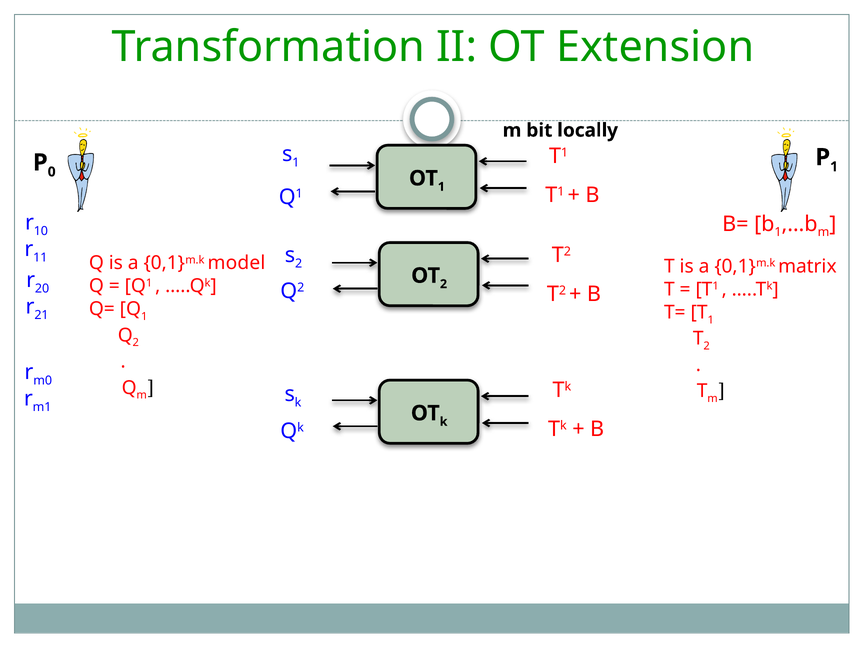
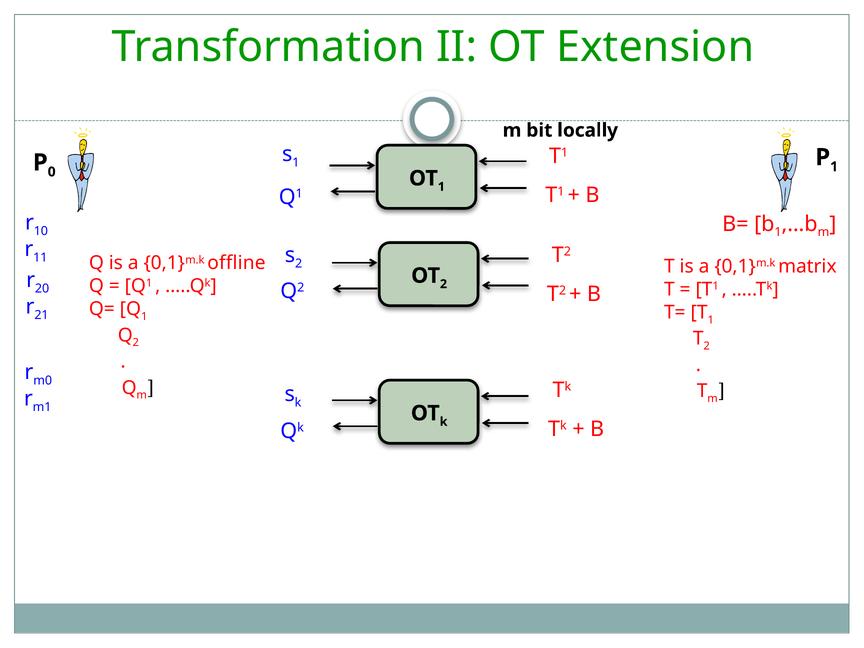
model: model -> offline (236, 263)
